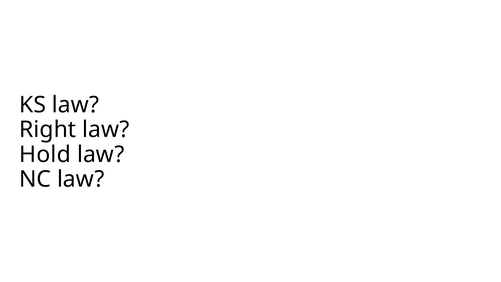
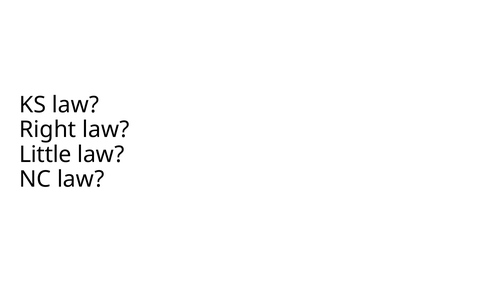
Hold: Hold -> Little (45, 154)
